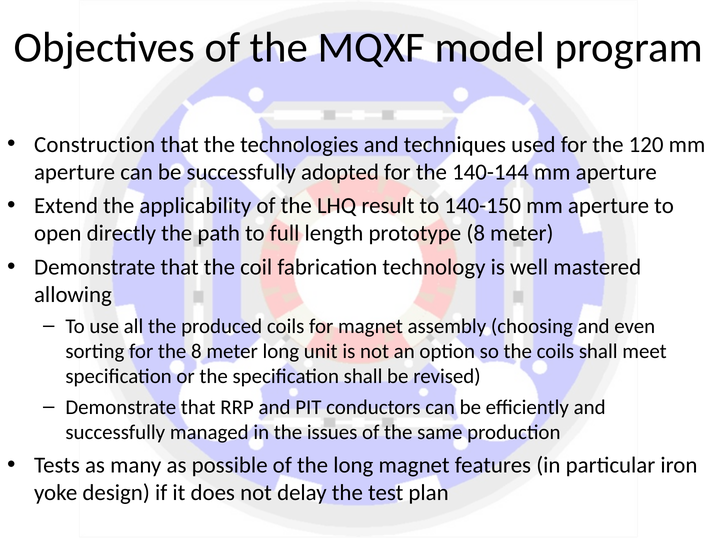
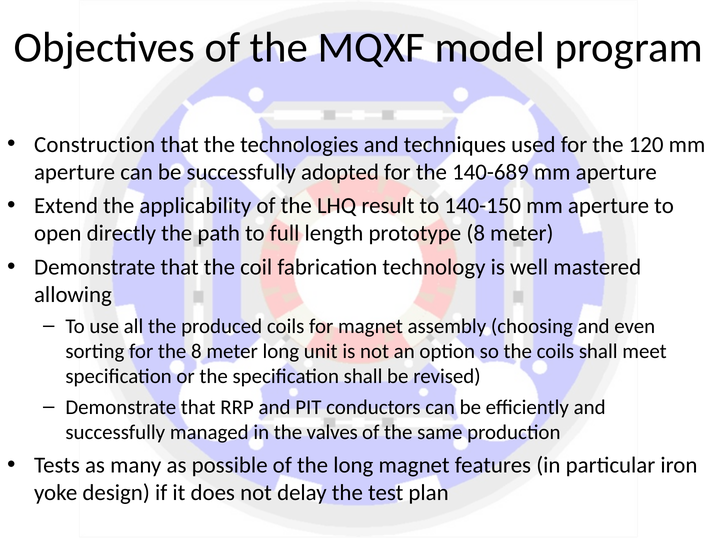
140-144: 140-144 -> 140-689 (490, 172)
issues: issues -> valves (332, 432)
